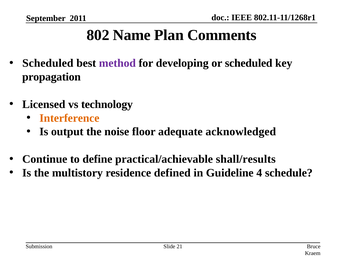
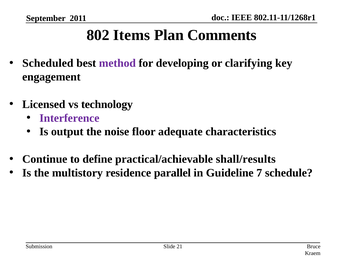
Name: Name -> Items (132, 35)
or scheduled: scheduled -> clarifying (249, 63)
propagation: propagation -> engagement (51, 77)
Interference colour: orange -> purple (69, 118)
acknowledged: acknowledged -> characteristics (241, 132)
defined: defined -> parallel (172, 173)
4: 4 -> 7 (259, 173)
